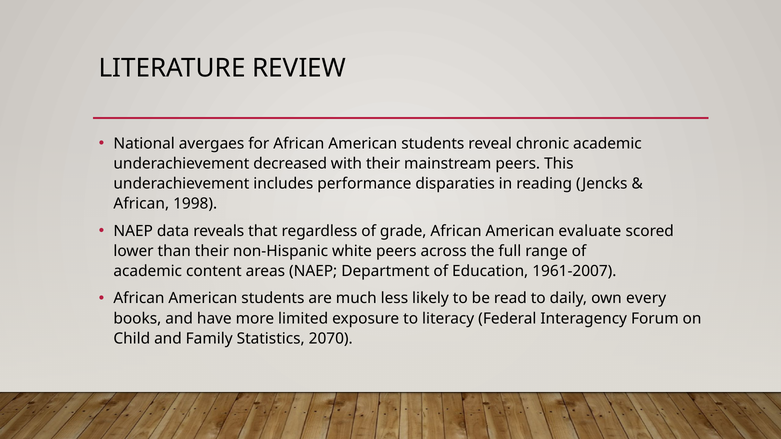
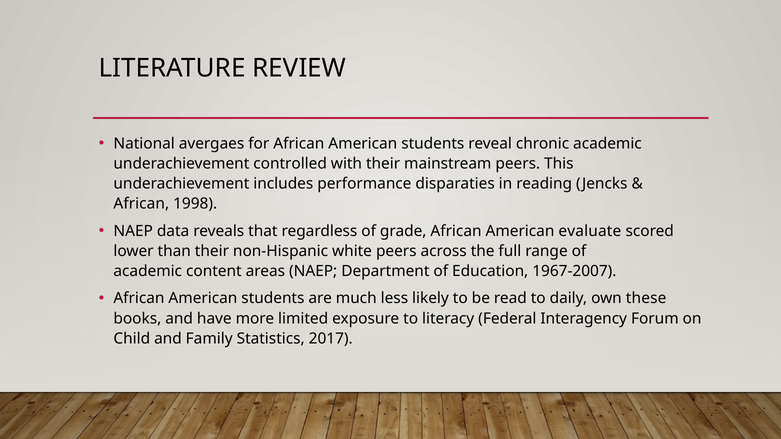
decreased: decreased -> controlled (290, 164)
1961-2007: 1961-2007 -> 1967-2007 (574, 271)
every: every -> these (646, 299)
2070: 2070 -> 2017 (331, 339)
